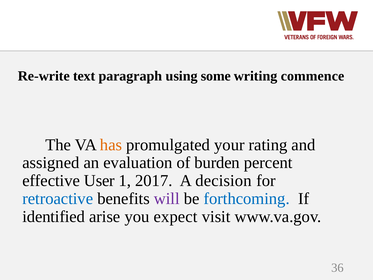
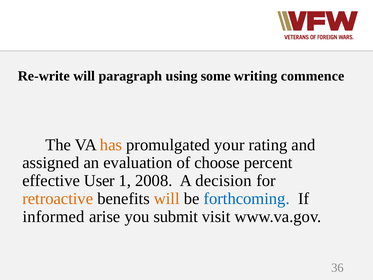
Re-write text: text -> will (84, 76)
burden: burden -> choose (217, 163)
2017: 2017 -> 2008 (154, 181)
retroactive colour: blue -> orange (58, 198)
will colour: purple -> orange (167, 198)
identified: identified -> informed (54, 216)
expect: expect -> submit (176, 216)
